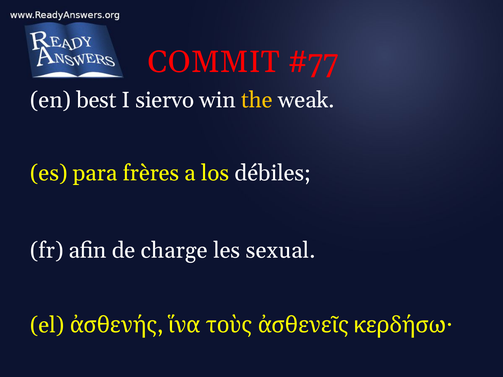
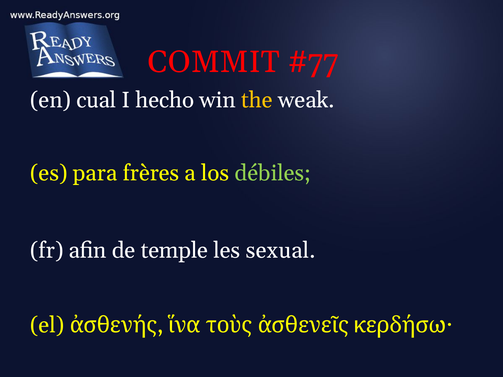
best: best -> cual (96, 100)
siervo: siervo -> hecho (165, 100)
débiles colour: white -> light green (273, 173)
charge: charge -> temple (174, 251)
